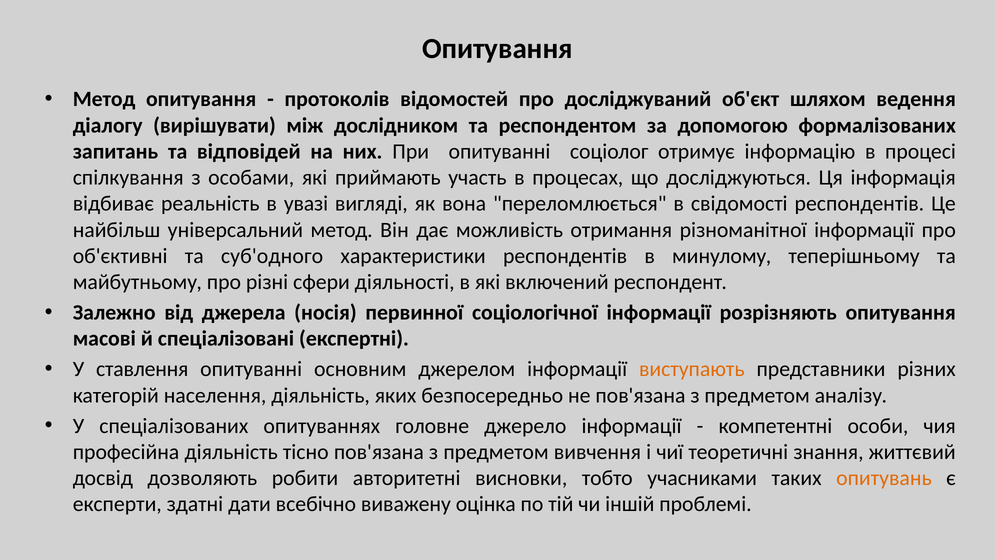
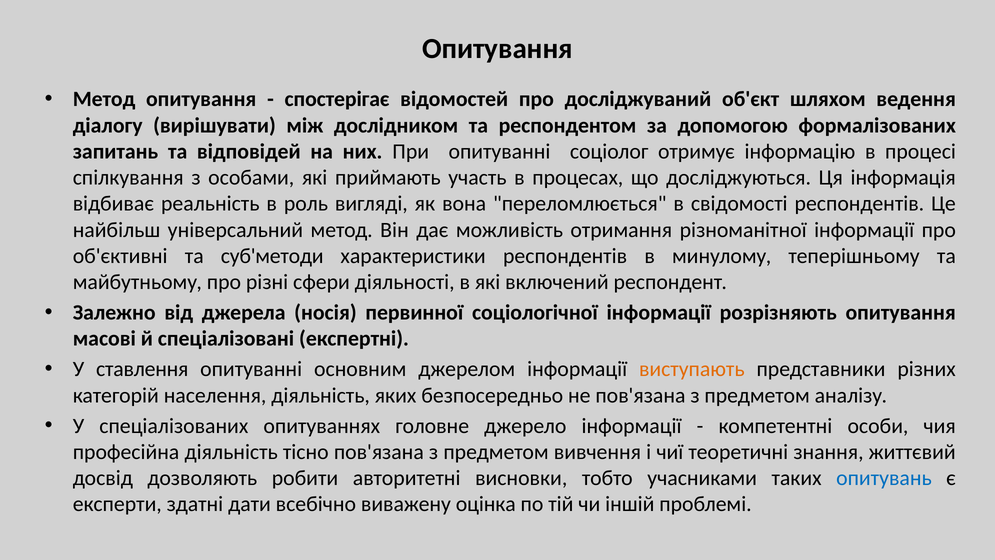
протоколів: протоколів -> спостерігає (337, 99)
увазі: увазі -> роль (306, 204)
суб'одного: суб'одного -> суб'методи (272, 256)
опитувань colour: orange -> blue (884, 478)
